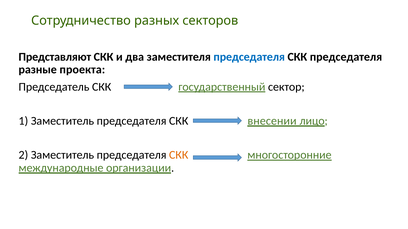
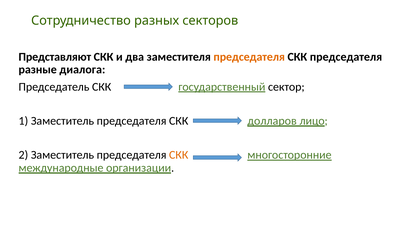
председателя colour: blue -> orange (249, 57)
проекта: проекта -> диалога (82, 70)
внесении: внесении -> долларов (272, 121)
